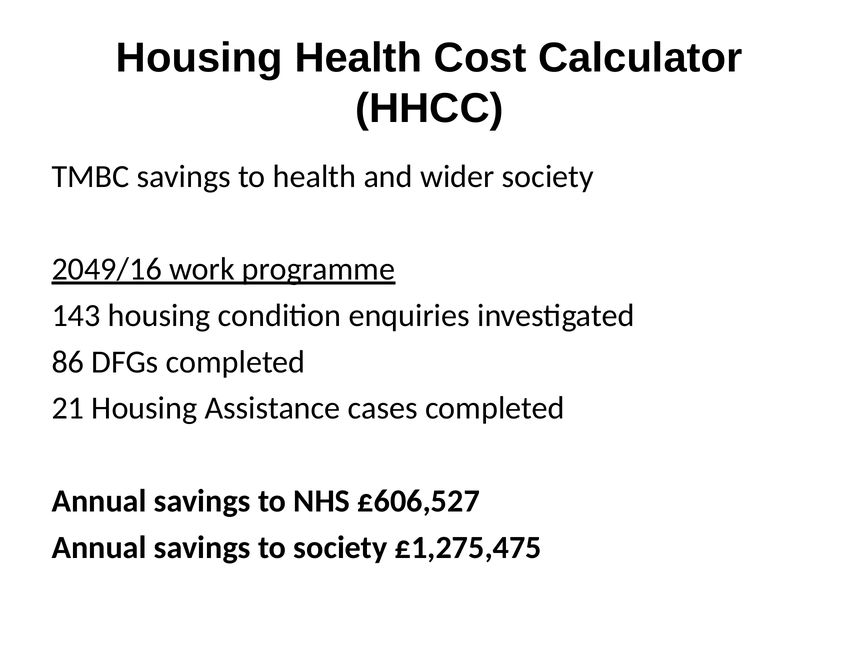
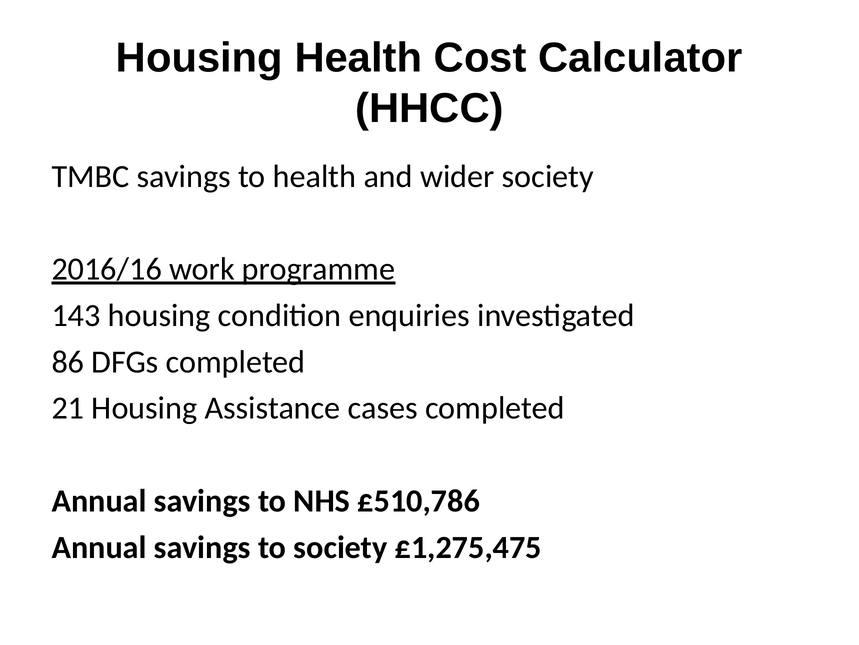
2049/16: 2049/16 -> 2016/16 (107, 269)
£606,527: £606,527 -> £510,786 (419, 501)
